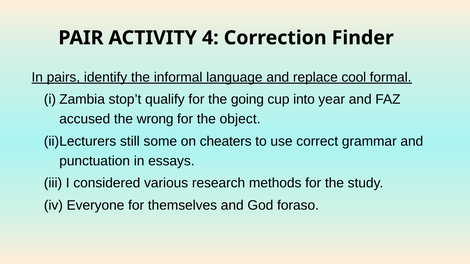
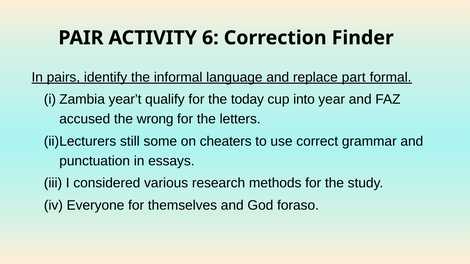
4: 4 -> 6 (210, 38)
cool: cool -> part (354, 77)
stop’t: stop’t -> year’t (125, 100)
going: going -> today (247, 100)
object: object -> letters (240, 119)
